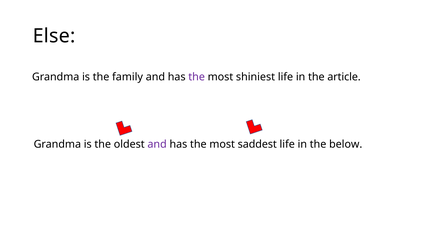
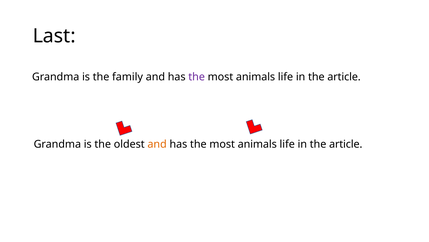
Else: Else -> Last (54, 36)
shiniest: shiniest -> animals (256, 77)
and colour: purple -> orange (157, 144)
saddest: saddest -> animals (257, 144)
below: below -> article (346, 144)
